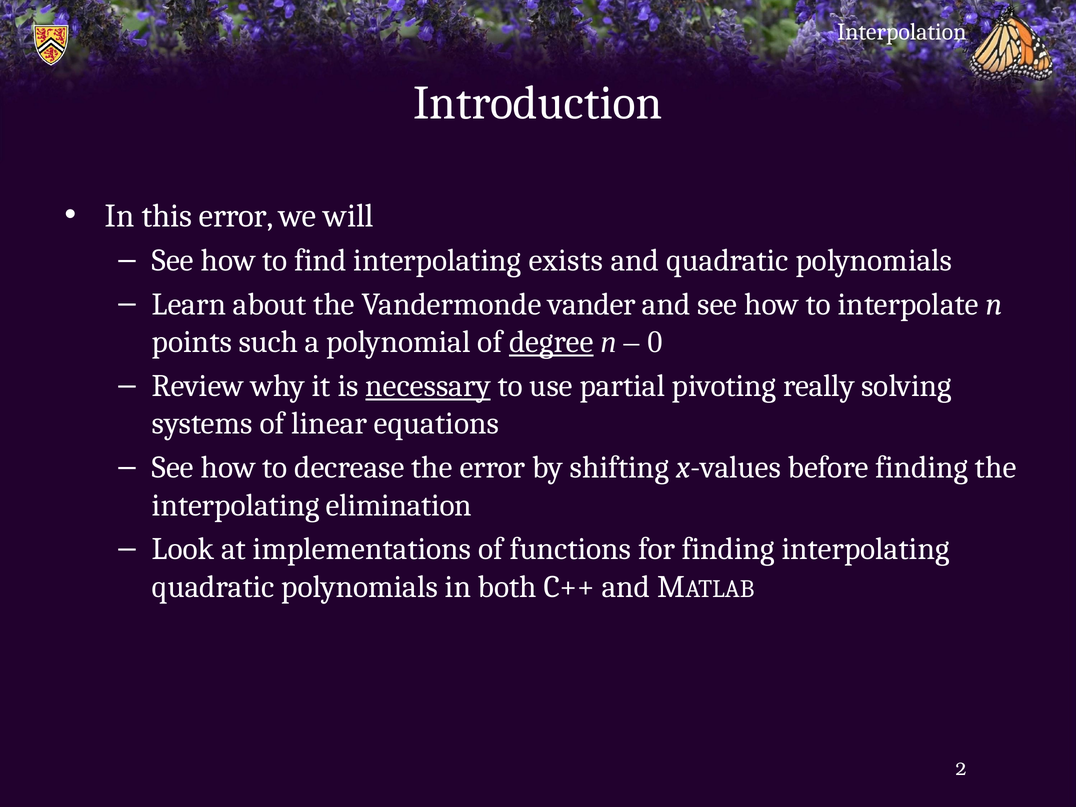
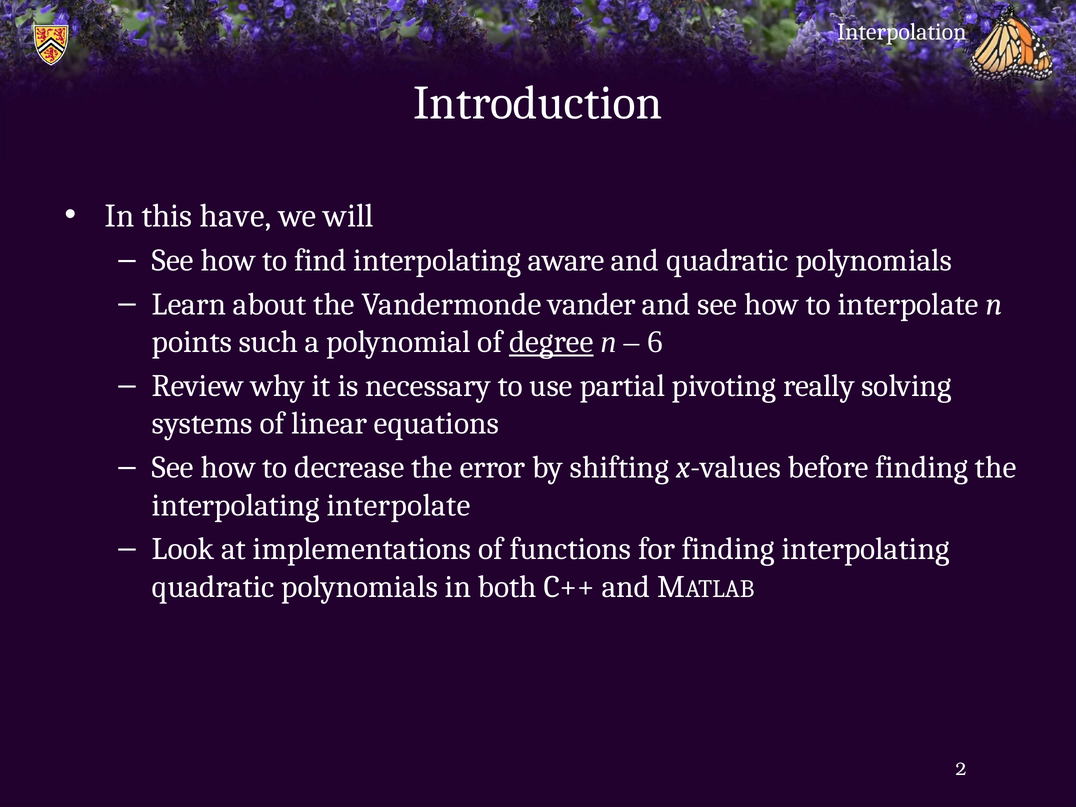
this error: error -> have (236, 216)
exists: exists -> aware (566, 260)
0: 0 -> 6 (655, 342)
necessary underline: present -> none (428, 386)
interpolating elimination: elimination -> interpolate (399, 505)
